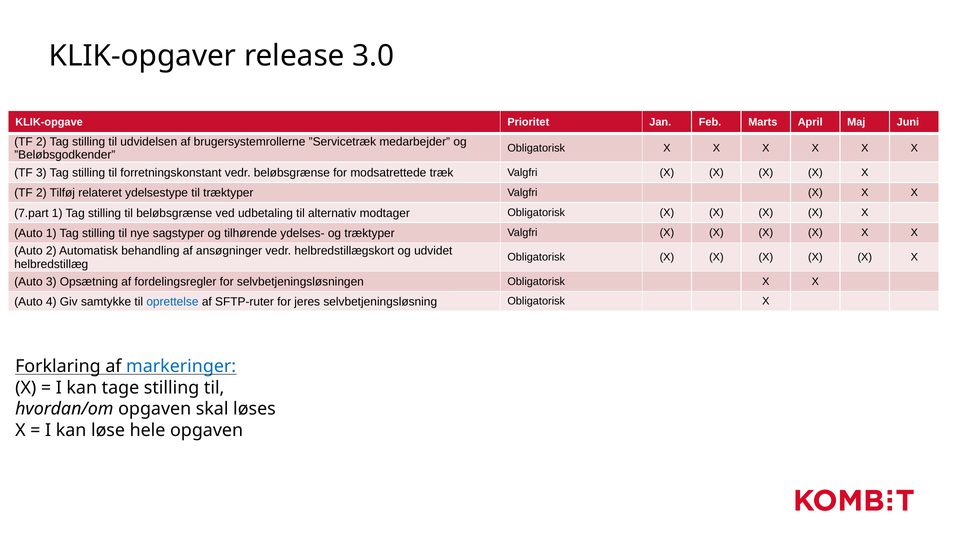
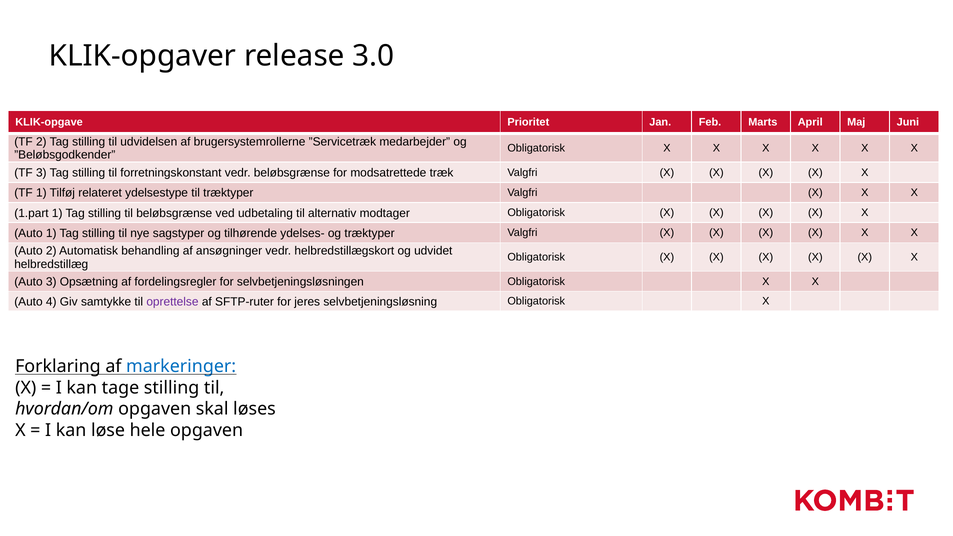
2: 2 -> 1 (41, 193)
7.part: 7.part -> 1.part (31, 213)
oprettelse colour: blue -> purple (172, 302)
